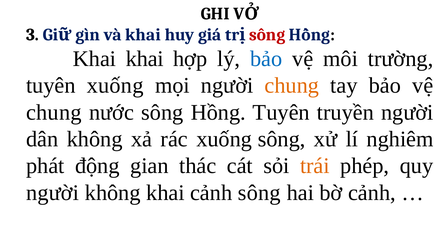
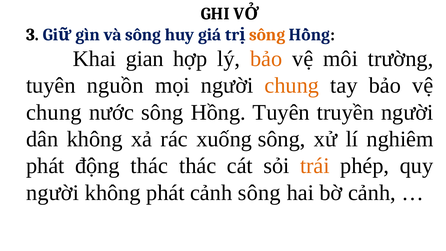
và khai: khai -> sông (143, 35)
sông colour: red -> orange (267, 35)
Khai khai: khai -> gian (145, 59)
bảo colour: blue -> orange (266, 59)
tuyên xuống: xuống -> nguồn (115, 86)
động gian: gian -> thác (149, 166)
không khai: khai -> phát (165, 193)
